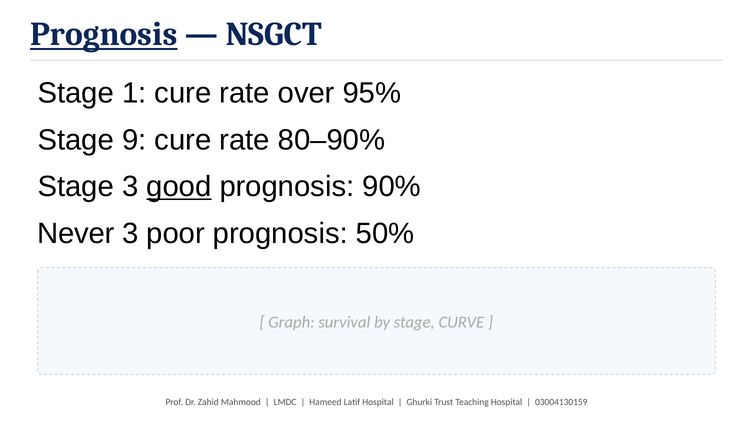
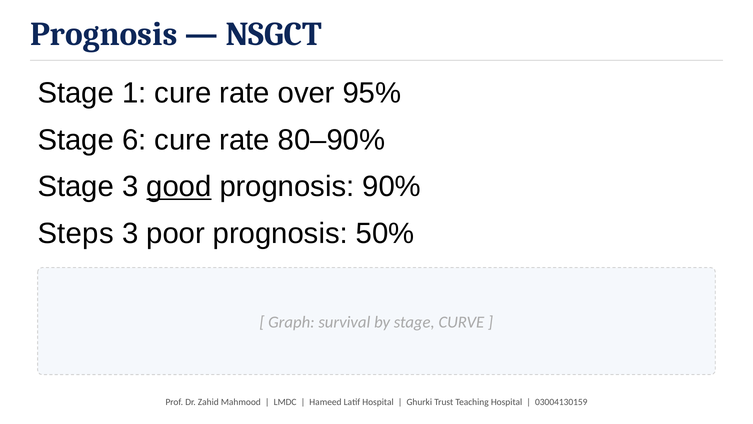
Prognosis underline: present -> none (104, 34)
9: 9 -> 6 (134, 140)
Never: Never -> Steps (76, 233)
